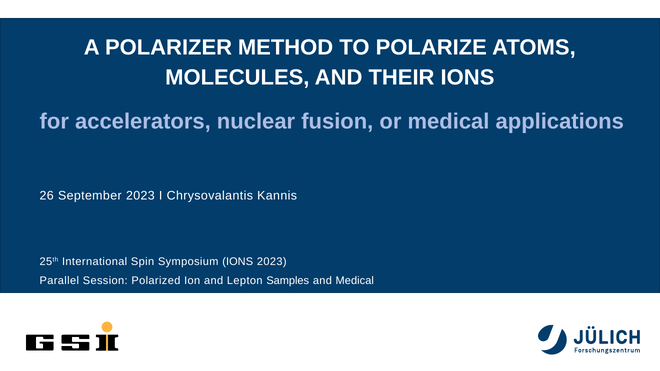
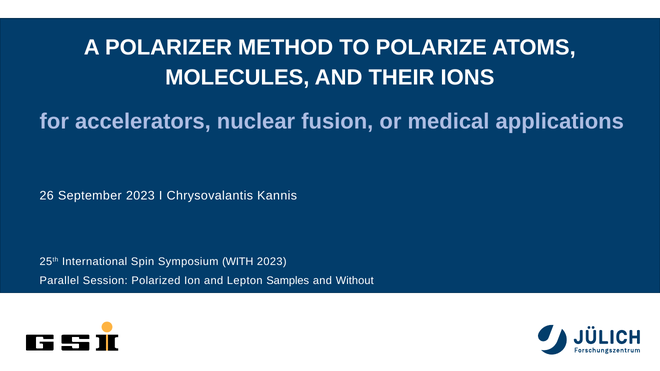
Symposium IONS: IONS -> WITH (238, 262)
and Medical: Medical -> Without (355, 281)
